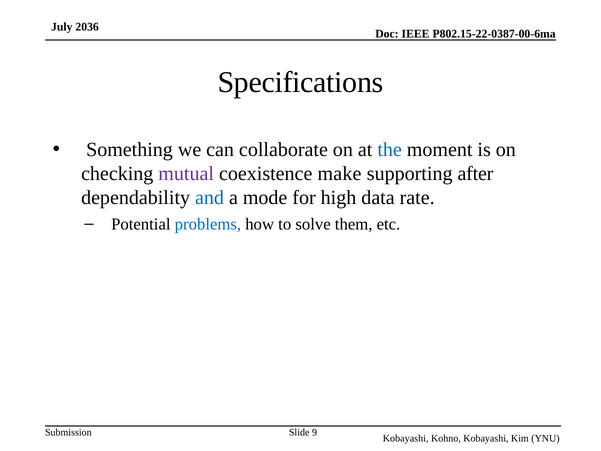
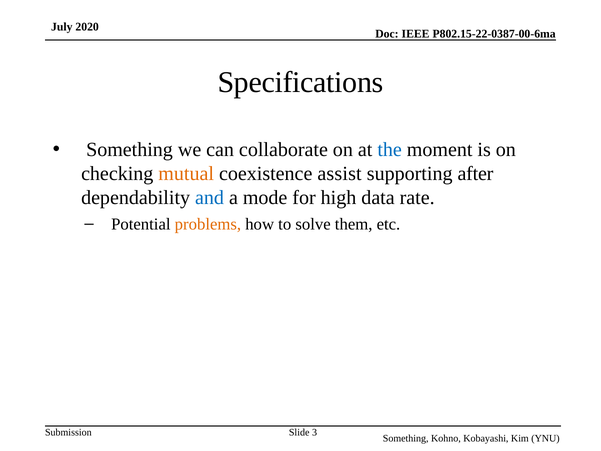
2036: 2036 -> 2020 (87, 27)
mutual colour: purple -> orange (186, 174)
make: make -> assist (340, 174)
problems colour: blue -> orange (208, 224)
9: 9 -> 3 (315, 432)
Kobayashi: Kobayashi -> Something (406, 438)
